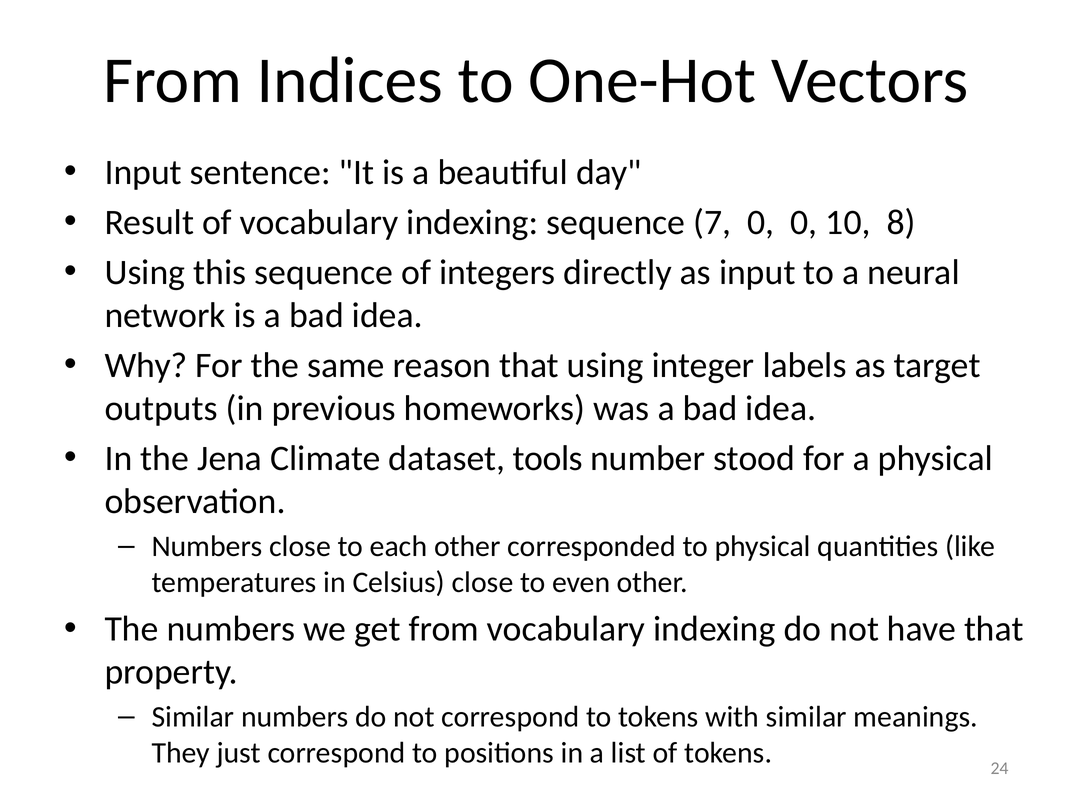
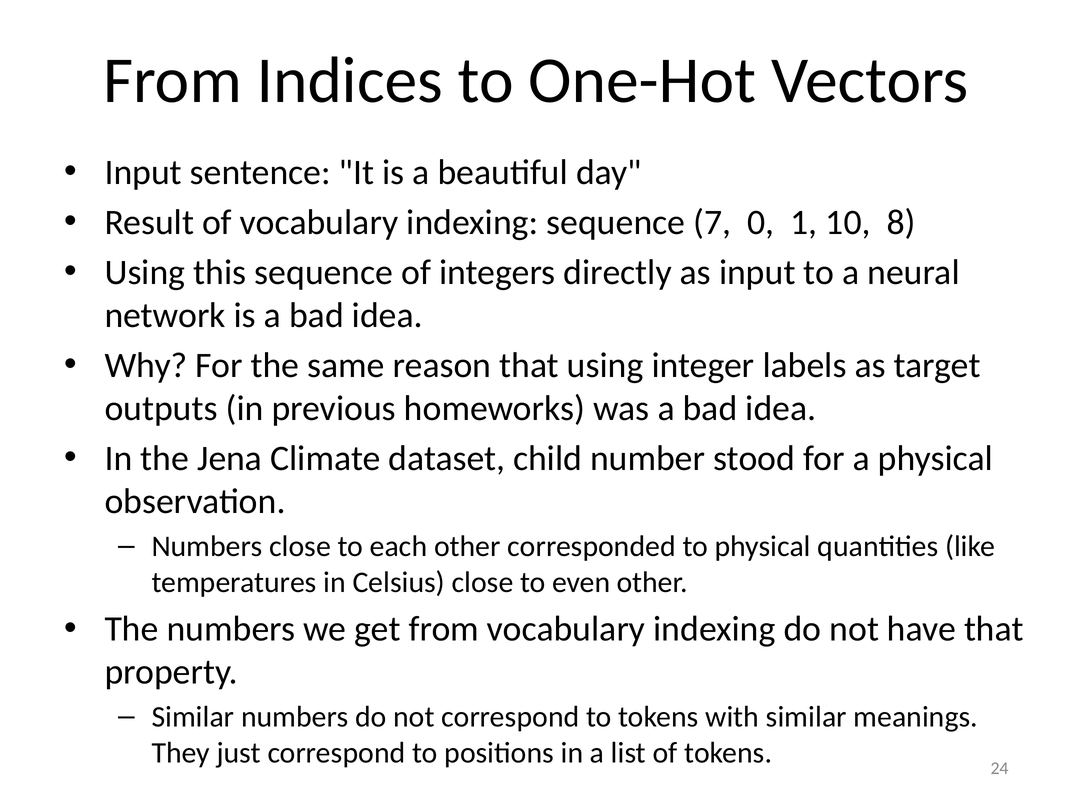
0 0: 0 -> 1 (804, 222)
tools: tools -> child (548, 458)
